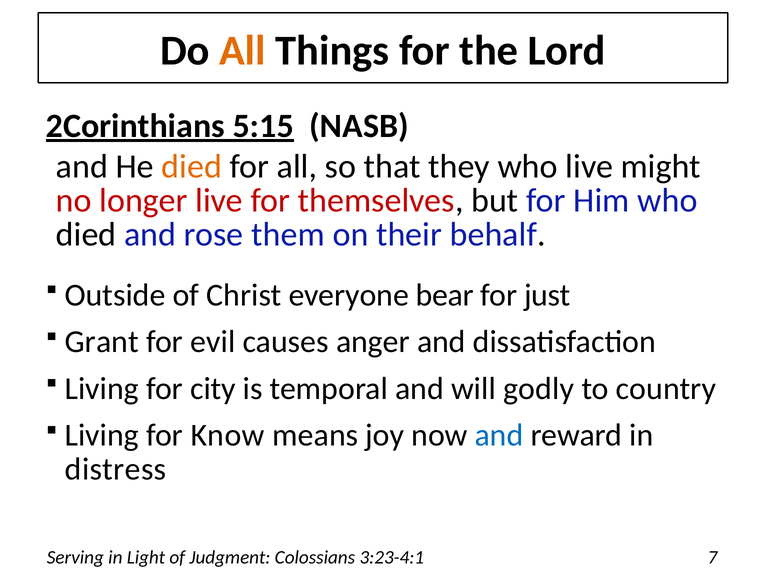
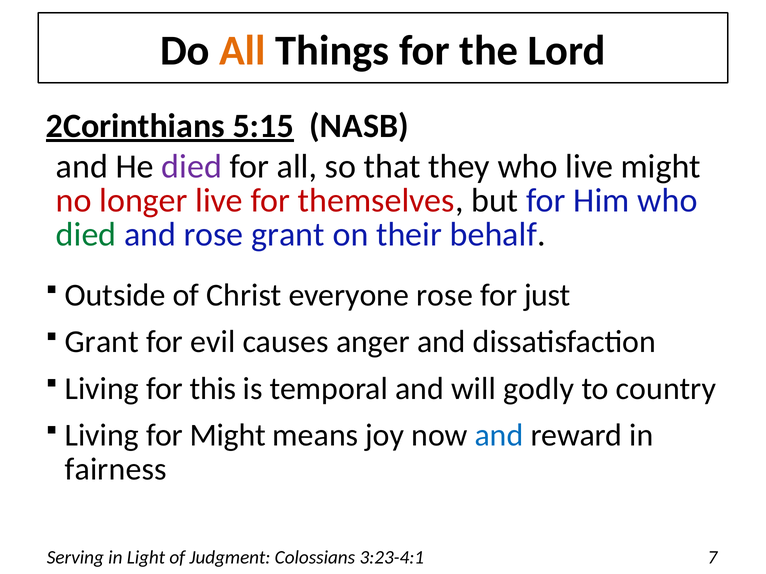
died colour: orange -> purple (192, 167)
died colour: black -> green (86, 235)
rose them: them -> grant (288, 235)
everyone bear: bear -> rose (445, 295)
city: city -> this (213, 389)
for Know: Know -> Might (228, 436)
distress: distress -> fairness (116, 470)
